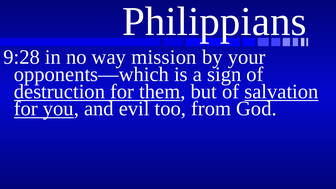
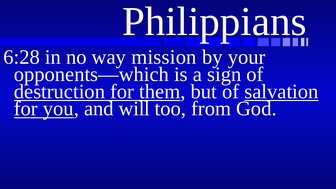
9:28: 9:28 -> 6:28 (22, 57)
evil: evil -> will (134, 109)
